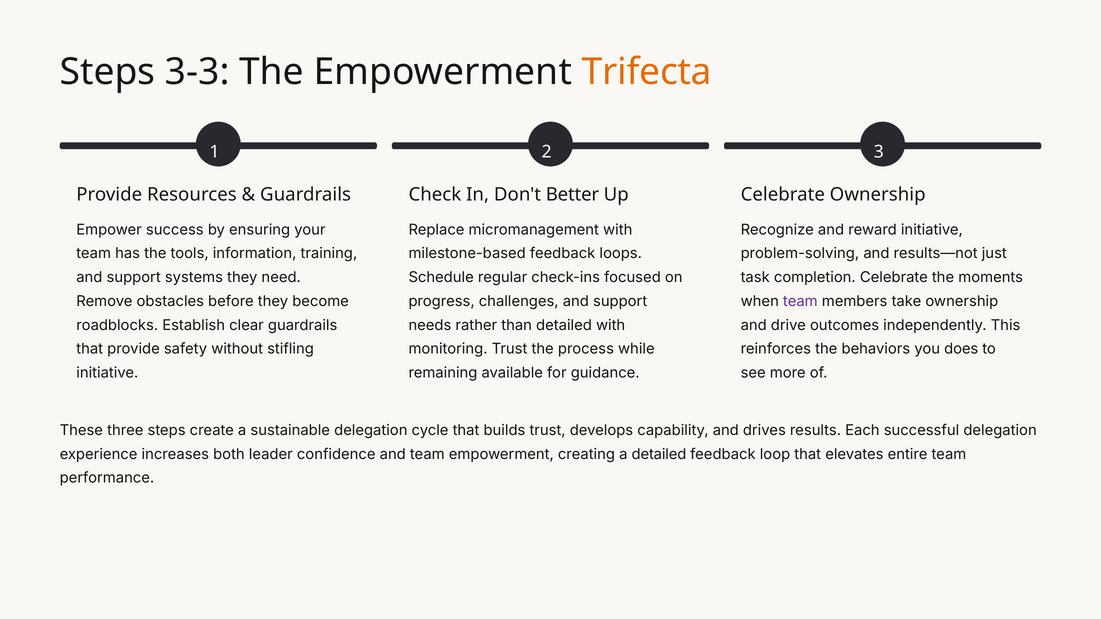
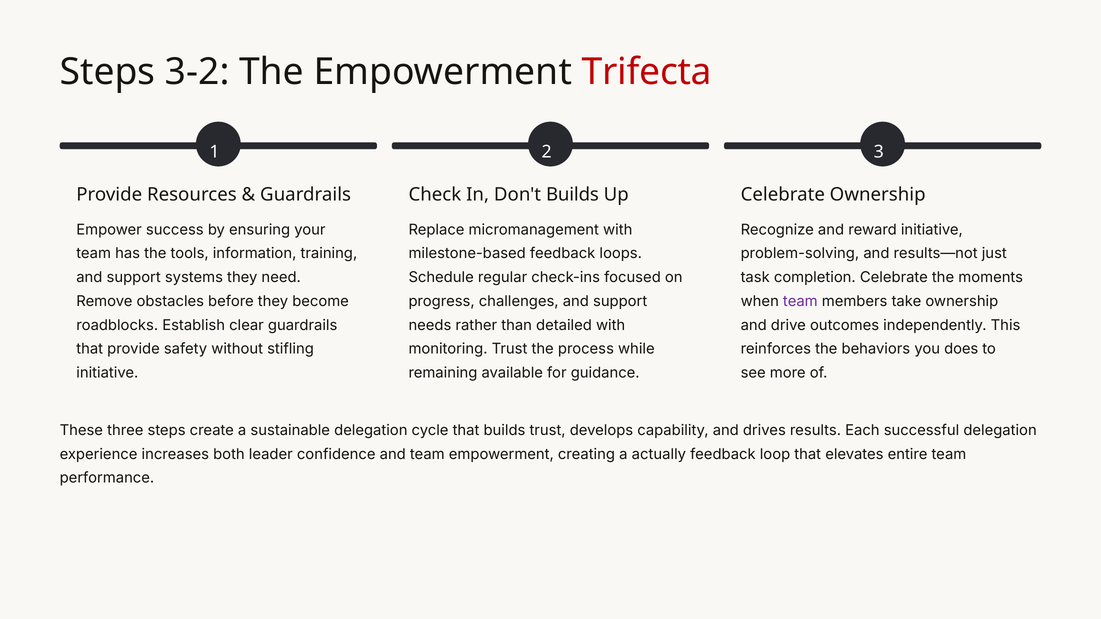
3-3: 3-3 -> 3-2 (197, 72)
Trifecta colour: orange -> red (647, 72)
Don't Better: Better -> Builds (572, 195)
a detailed: detailed -> actually (659, 454)
